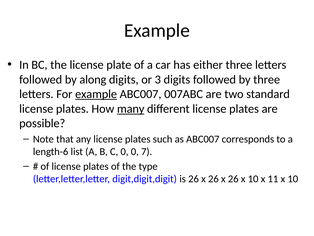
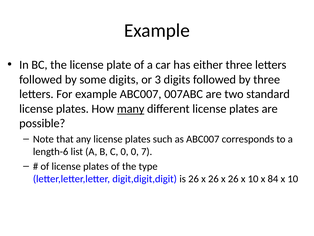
along: along -> some (93, 79)
example underline: present -> none (96, 94)
11: 11 -> 84 (273, 179)
